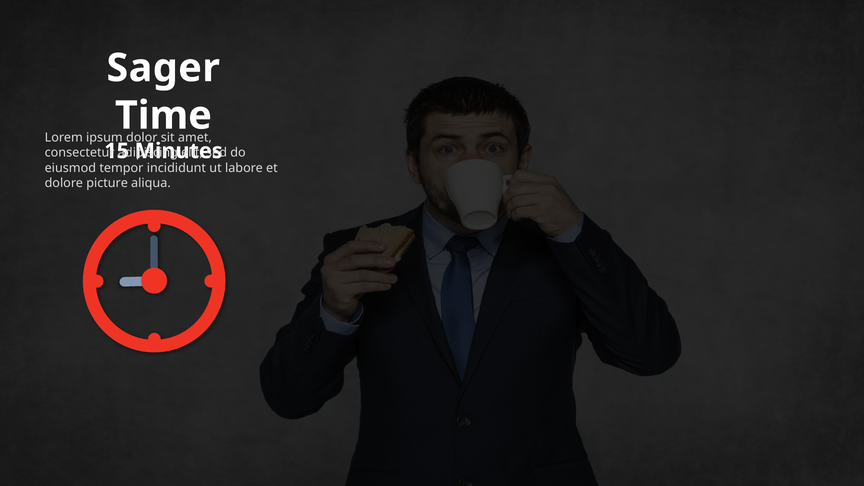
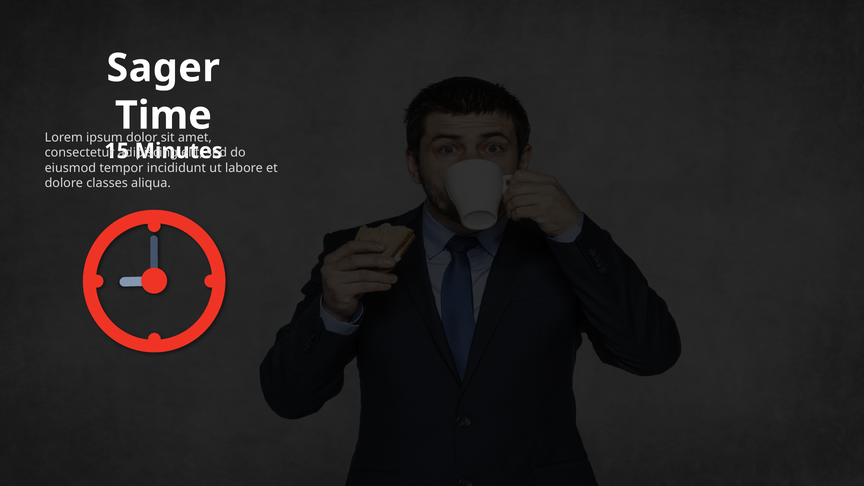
picture: picture -> classes (107, 183)
